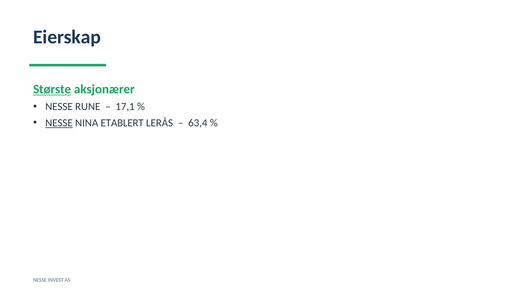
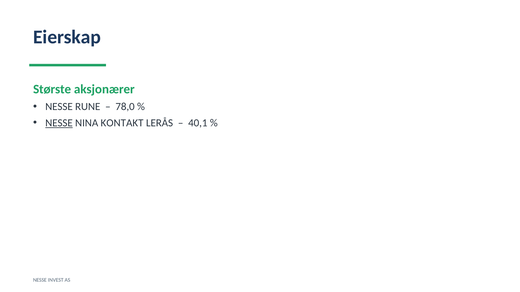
Største underline: present -> none (52, 90)
17,1: 17,1 -> 78,0 (125, 107)
ETABLERT: ETABLERT -> KONTAKT (122, 123)
63,4: 63,4 -> 40,1 (198, 123)
